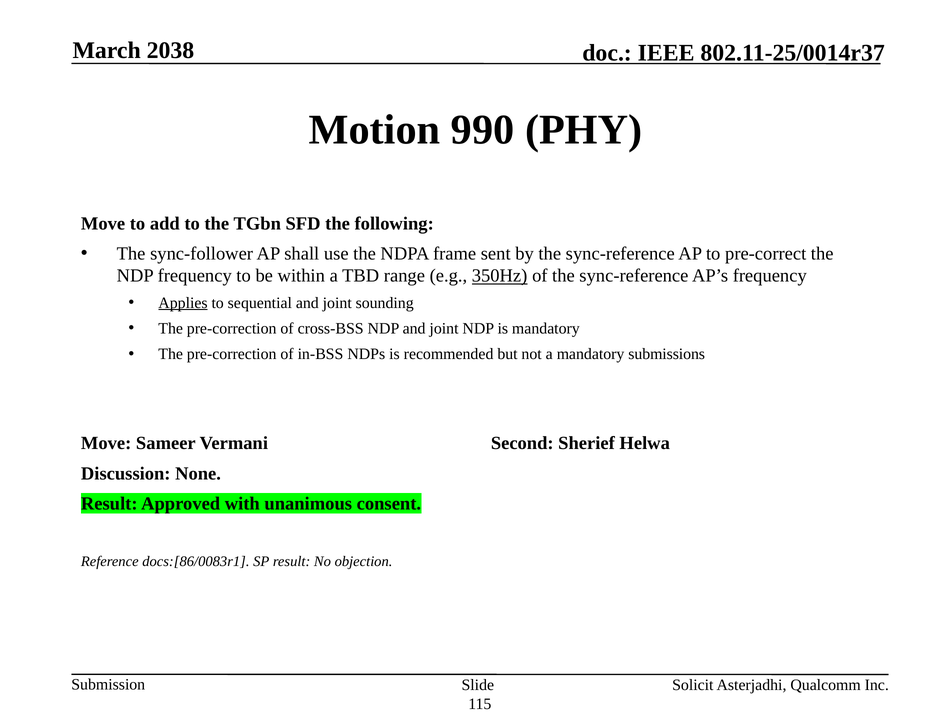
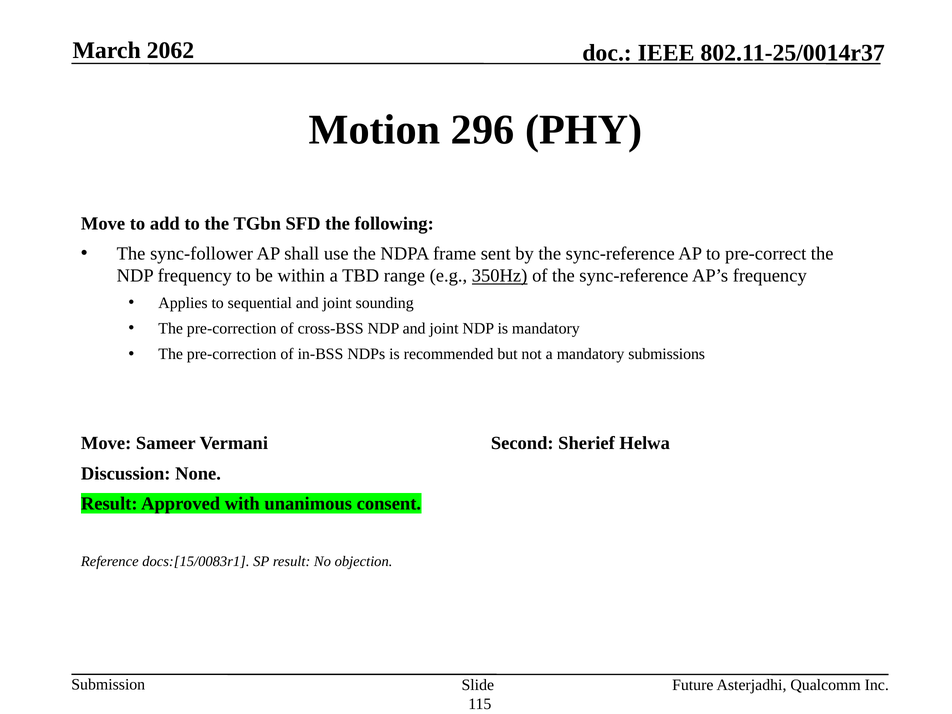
2038: 2038 -> 2062 (170, 50)
990: 990 -> 296 (483, 130)
Applies underline: present -> none (183, 303)
docs:[86/0083r1: docs:[86/0083r1 -> docs:[15/0083r1 (196, 561)
Solicit: Solicit -> Future (693, 685)
